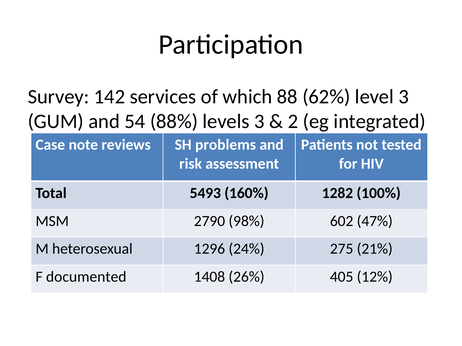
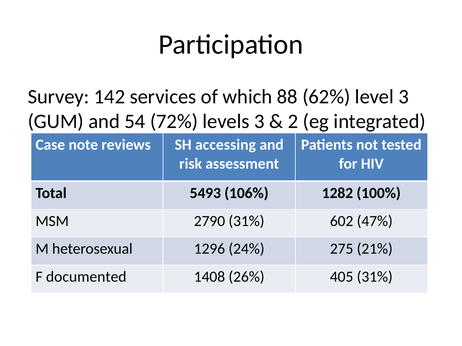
88%: 88% -> 72% (174, 122)
problems: problems -> accessing (226, 145)
160%: 160% -> 106% (246, 193)
2790 98%: 98% -> 31% (247, 221)
405 12%: 12% -> 31% (375, 277)
